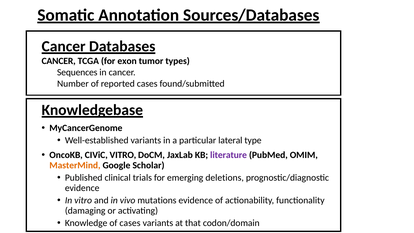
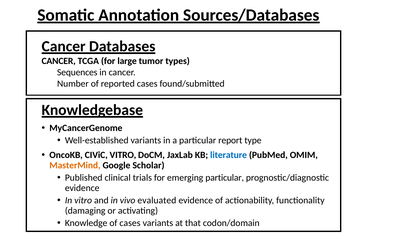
exon: exon -> large (127, 61)
lateral: lateral -> report (230, 140)
literature colour: purple -> blue (229, 155)
emerging deletions: deletions -> particular (225, 178)
mutations: mutations -> evaluated (157, 200)
